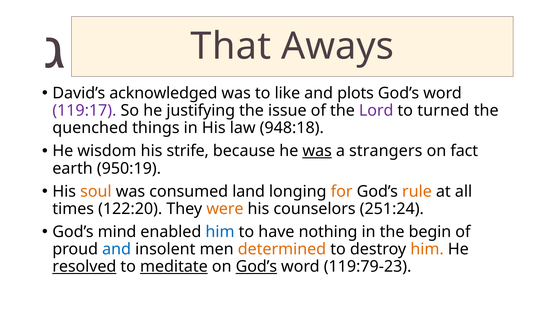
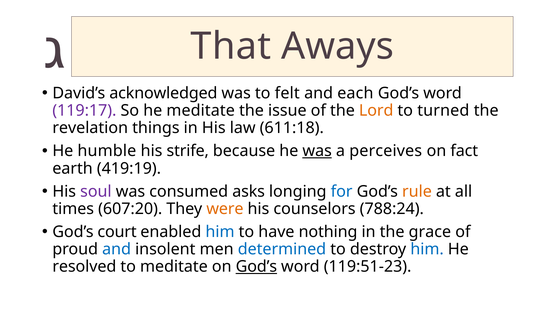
like: like -> felt (287, 93)
plots: plots -> each (355, 93)
he justifying: justifying -> meditate (201, 111)
Lord colour: purple -> orange (376, 111)
quenched: quenched -> revelation (90, 128)
948:18: 948:18 -> 611:18 (292, 128)
wisdom: wisdom -> humble (107, 151)
strangers: strangers -> perceives (386, 151)
950:19: 950:19 -> 419:19 (129, 168)
soul colour: orange -> purple (96, 191)
land: land -> asks (249, 191)
for colour: orange -> blue (342, 191)
122:20: 122:20 -> 607:20 (130, 209)
251:24: 251:24 -> 788:24 (392, 209)
mind: mind -> court (117, 232)
begin: begin -> grace (430, 232)
determined colour: orange -> blue (282, 249)
him colour: orange -> blue (427, 249)
resolved underline: present -> none (84, 267)
meditate underline: present -> none (174, 267)
119:79-23: 119:79-23 -> 119:51-23 (368, 267)
